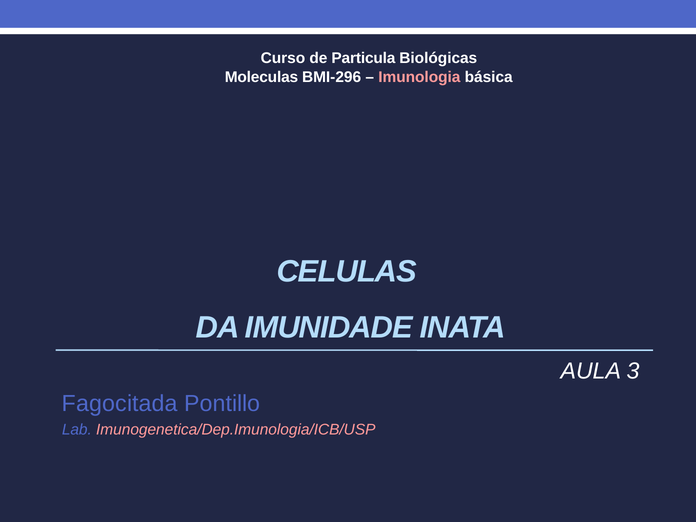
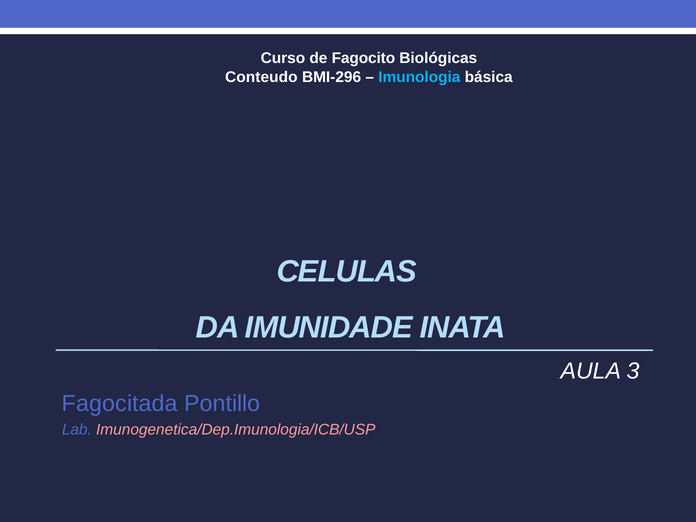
Particula: Particula -> Fagocito (363, 58)
Moleculas: Moleculas -> Conteudo (261, 77)
Imunologia colour: pink -> light blue (419, 77)
